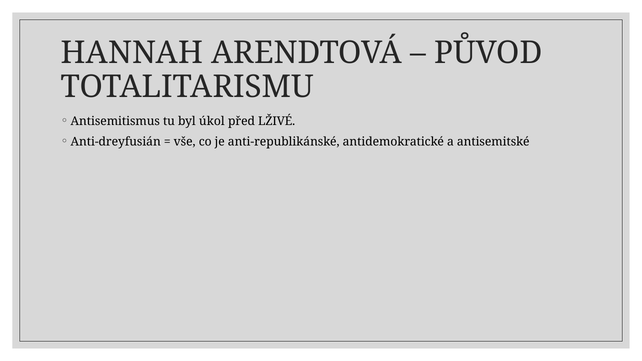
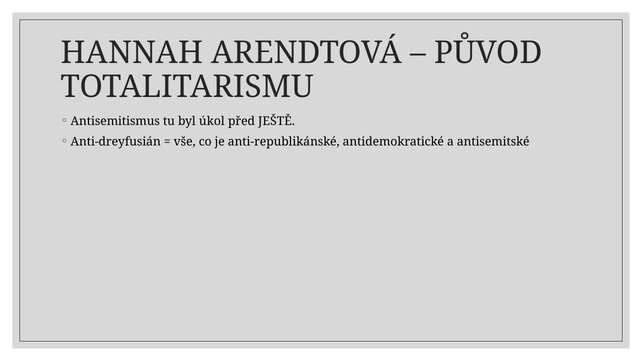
LŽIVÉ: LŽIVÉ -> JEŠTĚ (277, 121)
